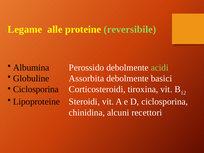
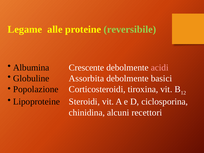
Perossido: Perossido -> Crescente (86, 68)
acidi colour: light green -> pink (160, 68)
Ciclosporina: Ciclosporina -> Popolazione (36, 89)
